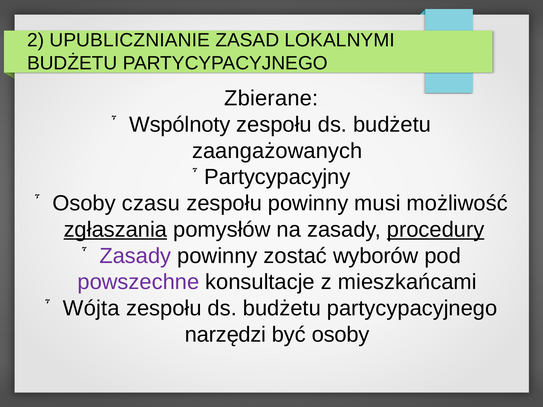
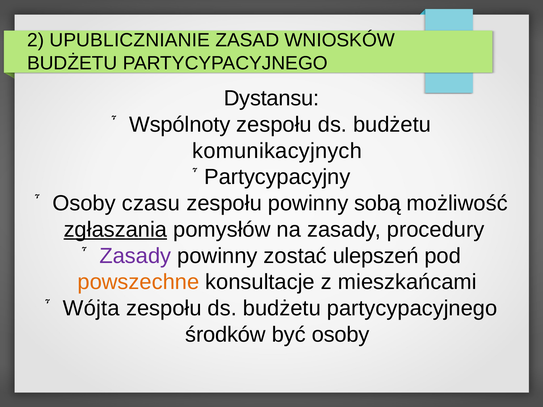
LOKALNYMI: LOKALNYMI -> WNIOSKÓW (340, 40)
Zbierane: Zbierane -> Dystansu (272, 98)
zaangażowanych: zaangażowanych -> komunikacyjnych (277, 151)
musi: musi -> sobą (378, 203)
procedury underline: present -> none (436, 230)
wyborów: wyborów -> ulepszeń (376, 256)
powszechne colour: purple -> orange (138, 282)
narzędzi: narzędzi -> środków (226, 335)
